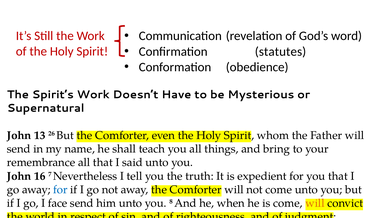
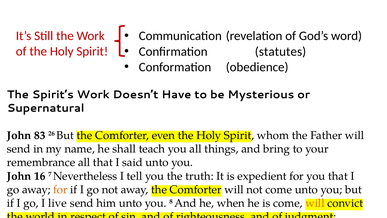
13: 13 -> 83 (40, 135)
for colour: blue -> orange (60, 189)
face: face -> live (58, 203)
